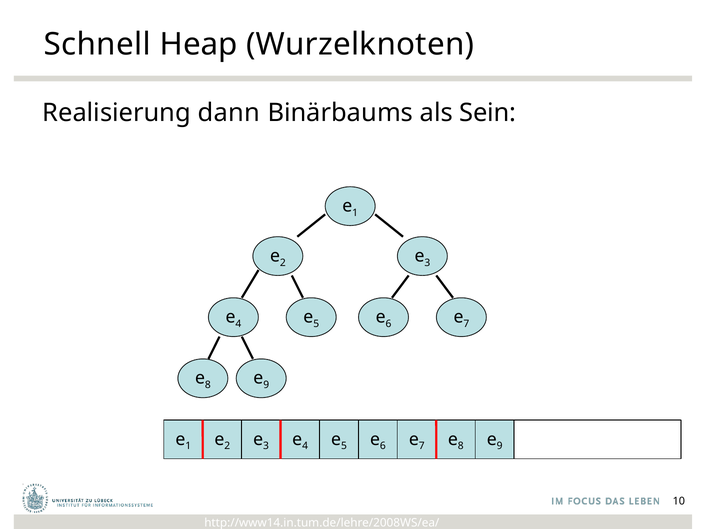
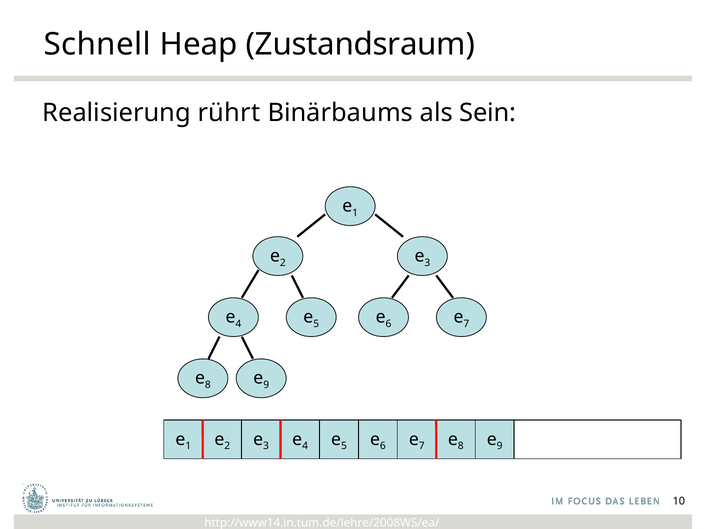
Wurzelknoten: Wurzelknoten -> Zustandsraum (360, 45)
dann: dann -> rührt (229, 113)
